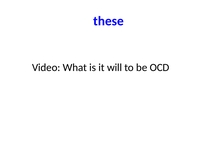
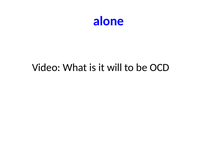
these: these -> alone (109, 21)
